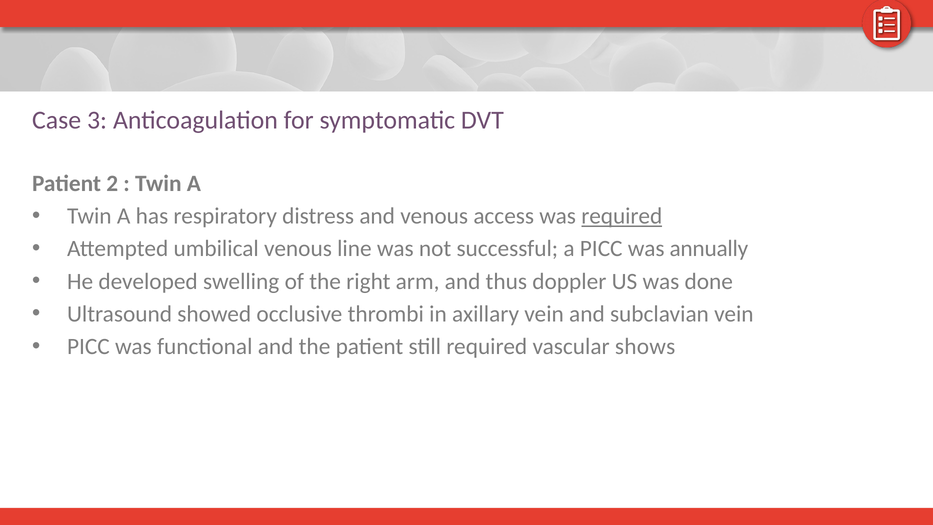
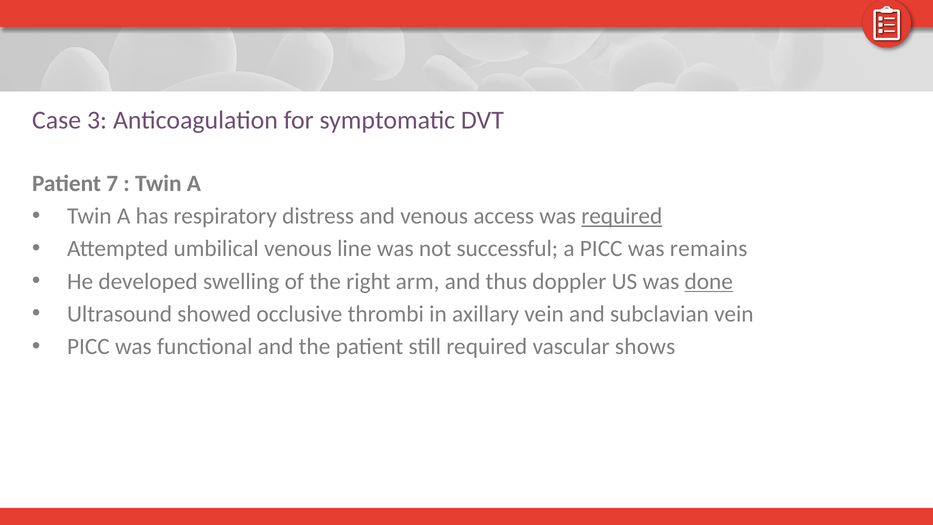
2: 2 -> 7 (112, 183)
annually: annually -> remains (709, 249)
done underline: none -> present (709, 281)
